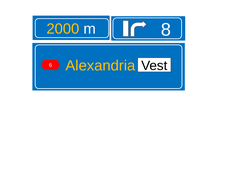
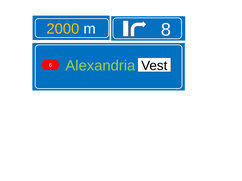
Alexandria colour: yellow -> light green (100, 66)
